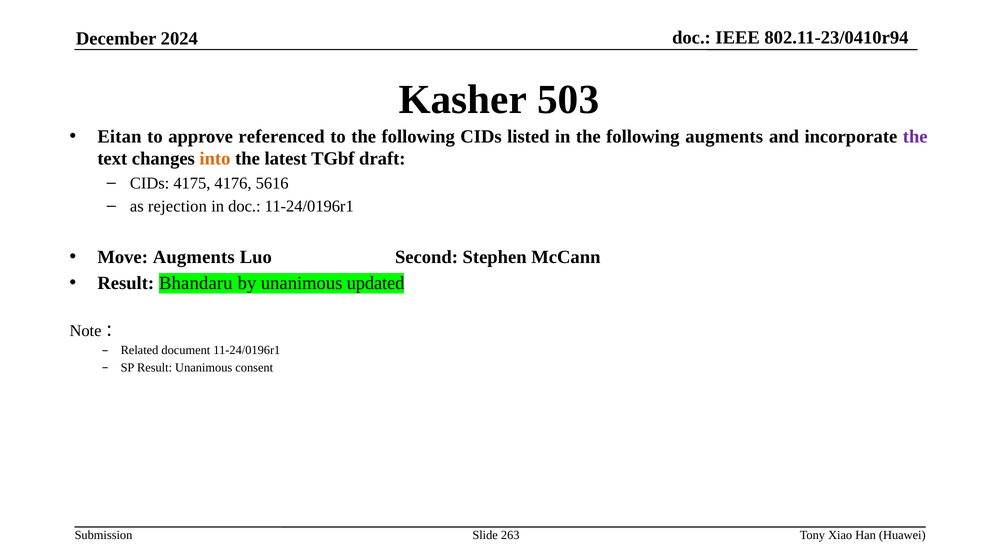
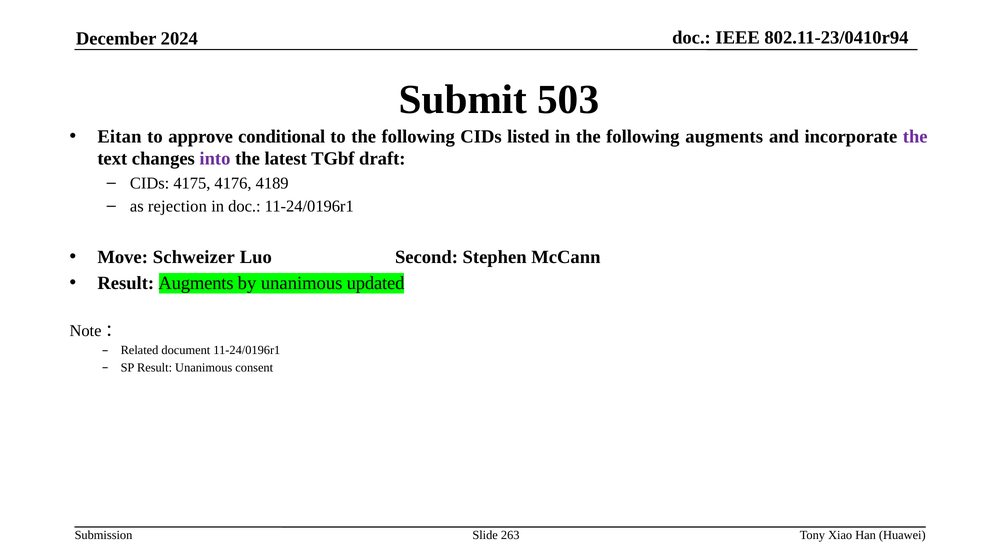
Kasher: Kasher -> Submit (463, 100)
referenced: referenced -> conditional (282, 137)
into colour: orange -> purple (215, 159)
5616: 5616 -> 4189 (272, 183)
Move Augments: Augments -> Schweizer (194, 257)
Result Bhandaru: Bhandaru -> Augments (196, 283)
